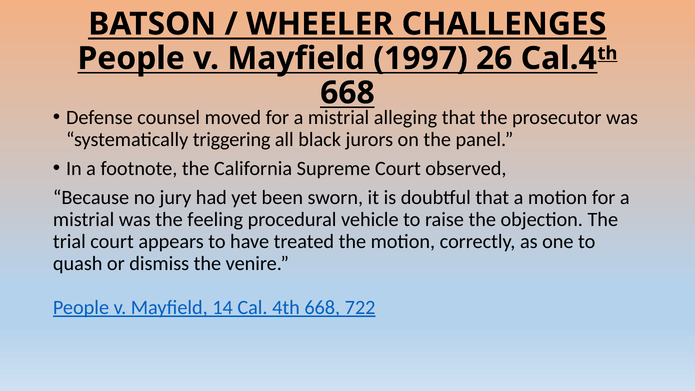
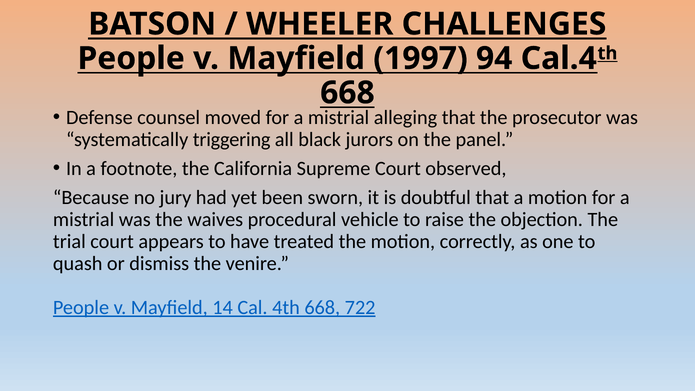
26: 26 -> 94 (494, 58)
feeling: feeling -> waives (215, 220)
